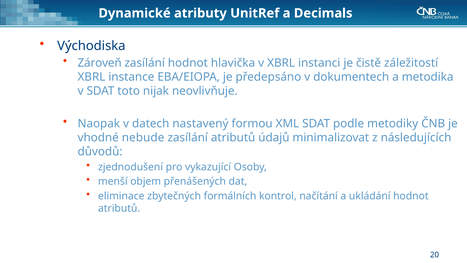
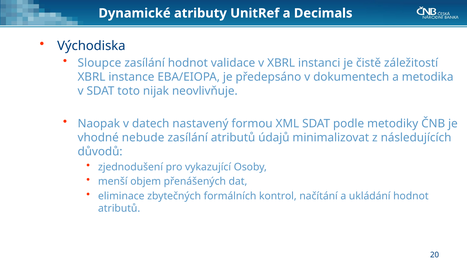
Zároveň: Zároveň -> Sloupce (99, 63)
hlavička: hlavička -> validace (233, 63)
